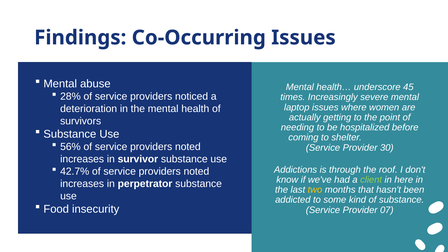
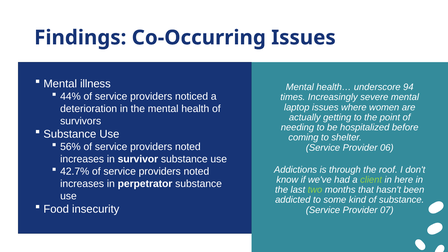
abuse: abuse -> illness (95, 84)
45: 45 -> 94 (408, 87)
28%: 28% -> 44% (70, 96)
30: 30 -> 06 (387, 148)
two colour: yellow -> light green (315, 190)
